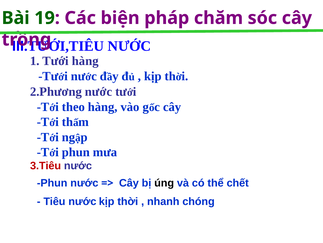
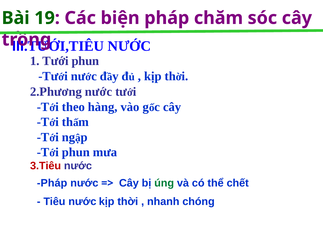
Tưới hàng: hàng -> phun (85, 61)
Phun: Phun -> Pháp (52, 183)
úng colour: black -> green (164, 183)
